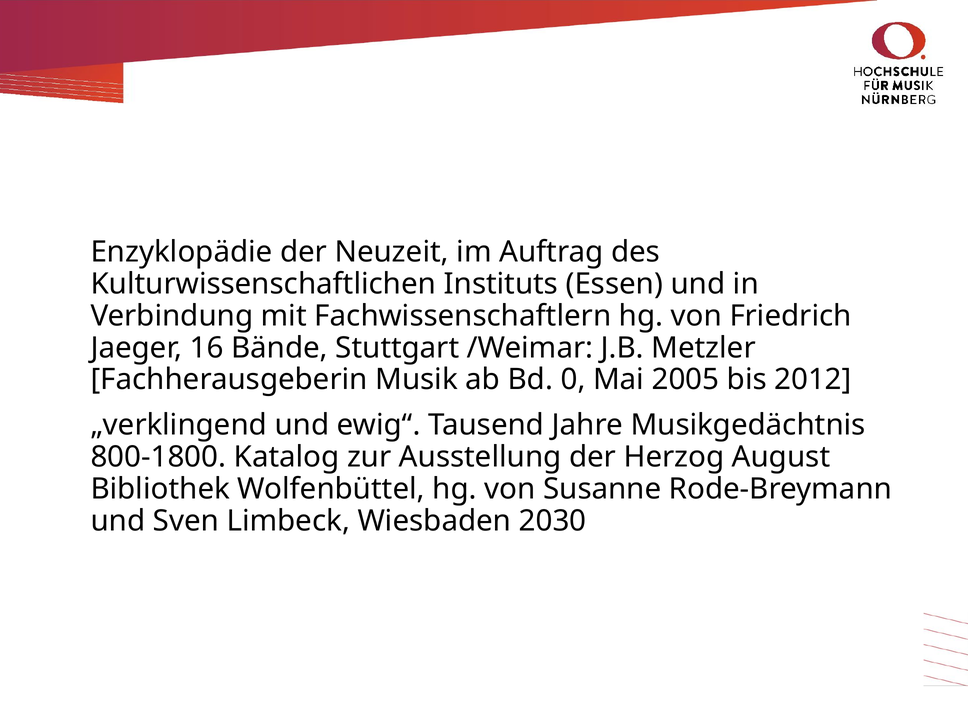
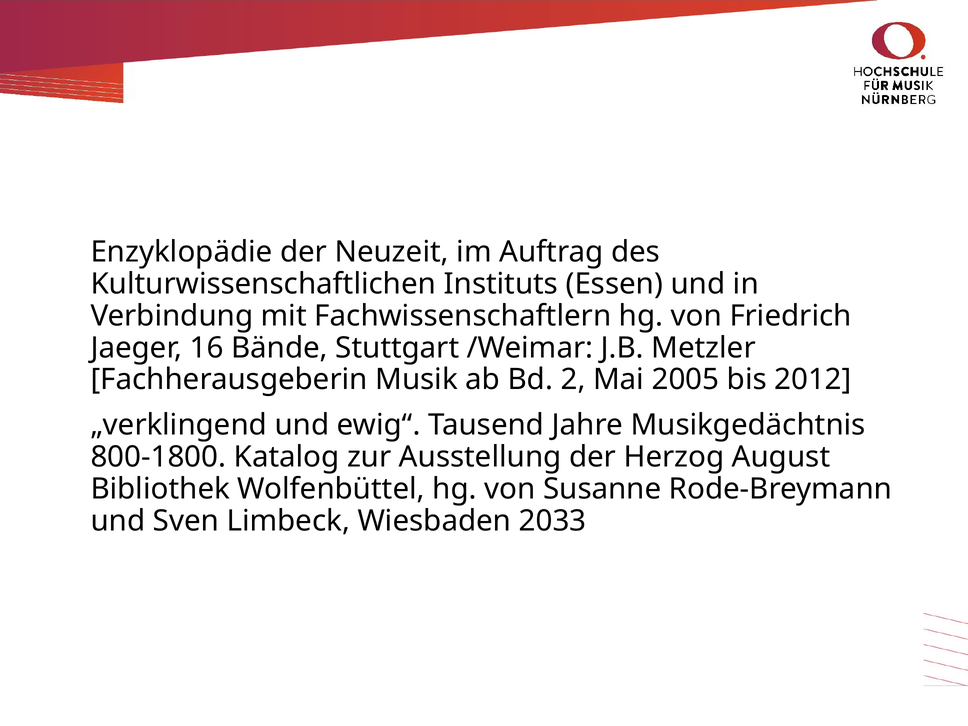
0: 0 -> 2 (573, 380)
2030: 2030 -> 2033 (553, 521)
